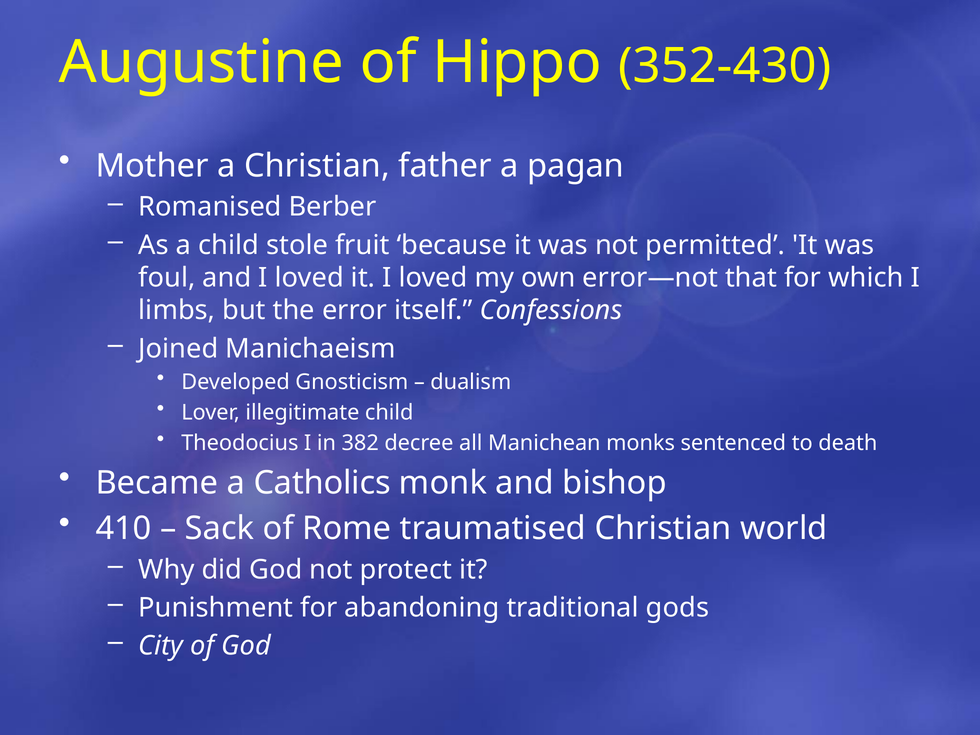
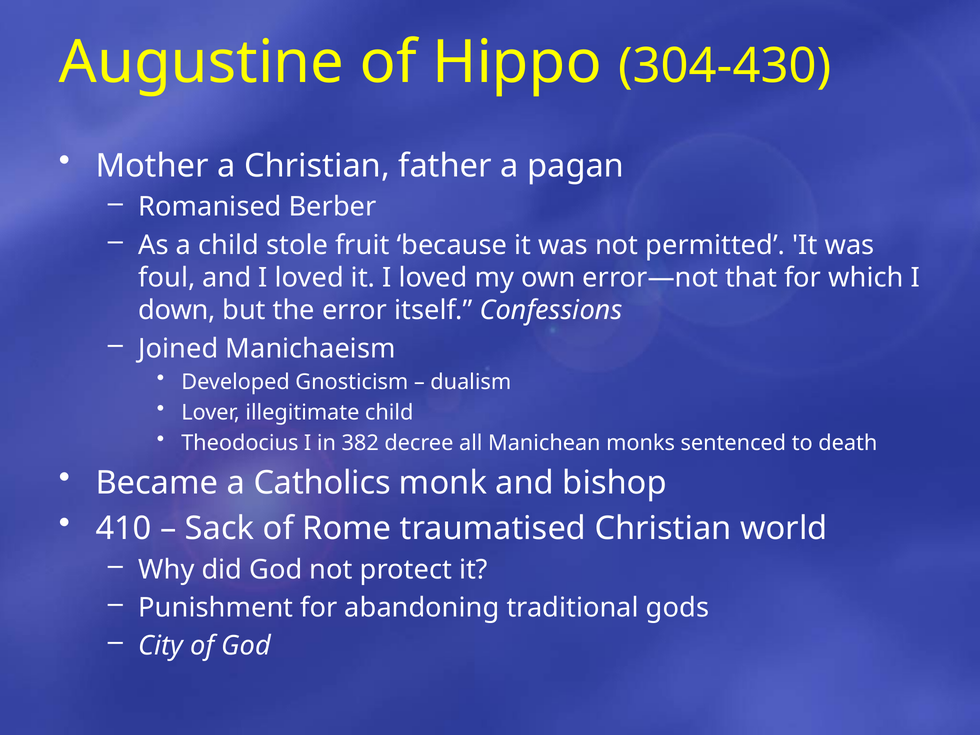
352-430: 352-430 -> 304-430 (725, 66)
limbs: limbs -> down (177, 310)
